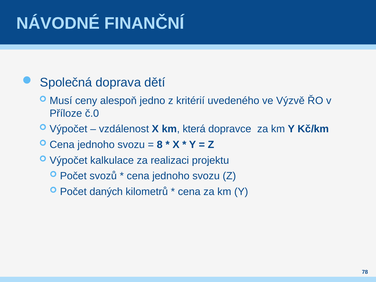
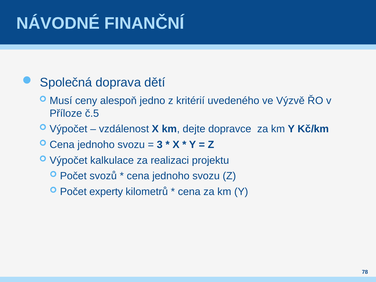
č.0: č.0 -> č.5 (92, 113)
která: která -> dejte (194, 129)
8: 8 -> 3 (160, 145)
daných: daných -> experty (106, 192)
